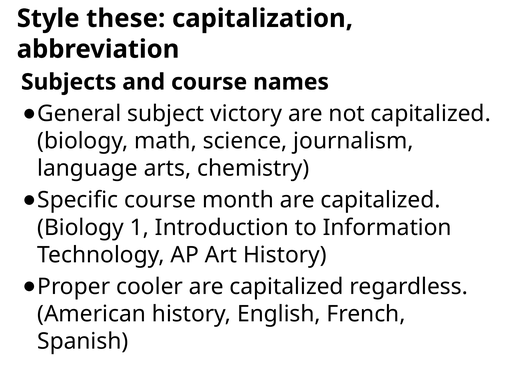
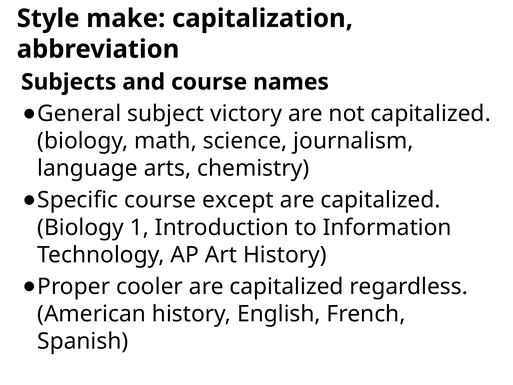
these: these -> make (126, 18)
month: month -> except (238, 200)
